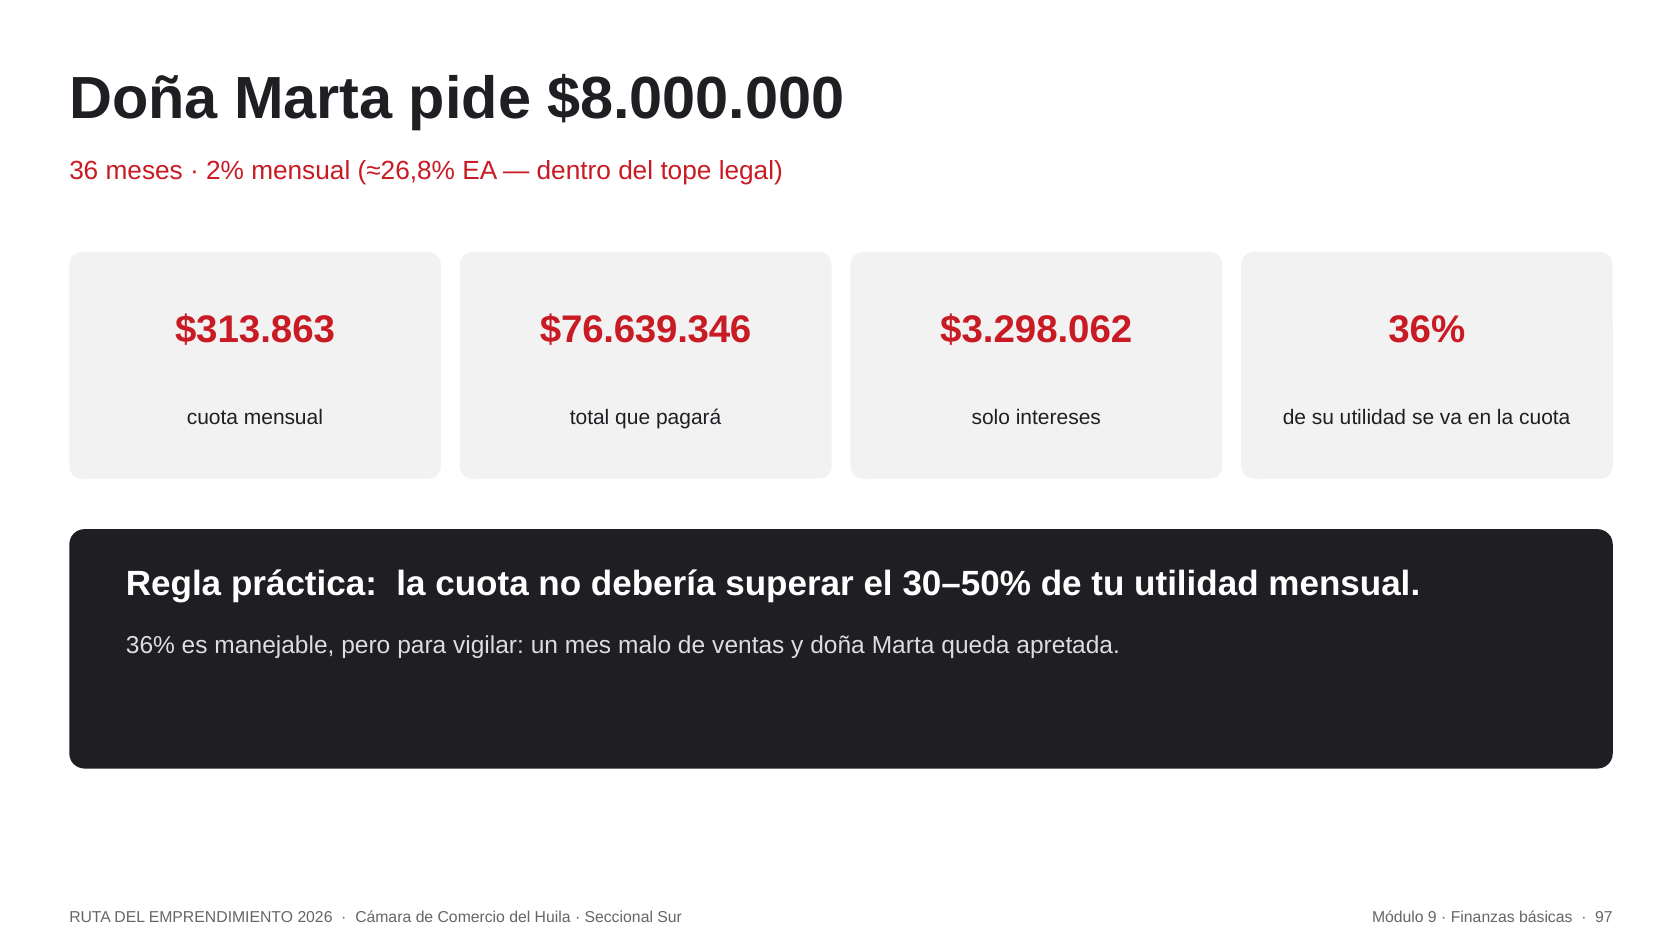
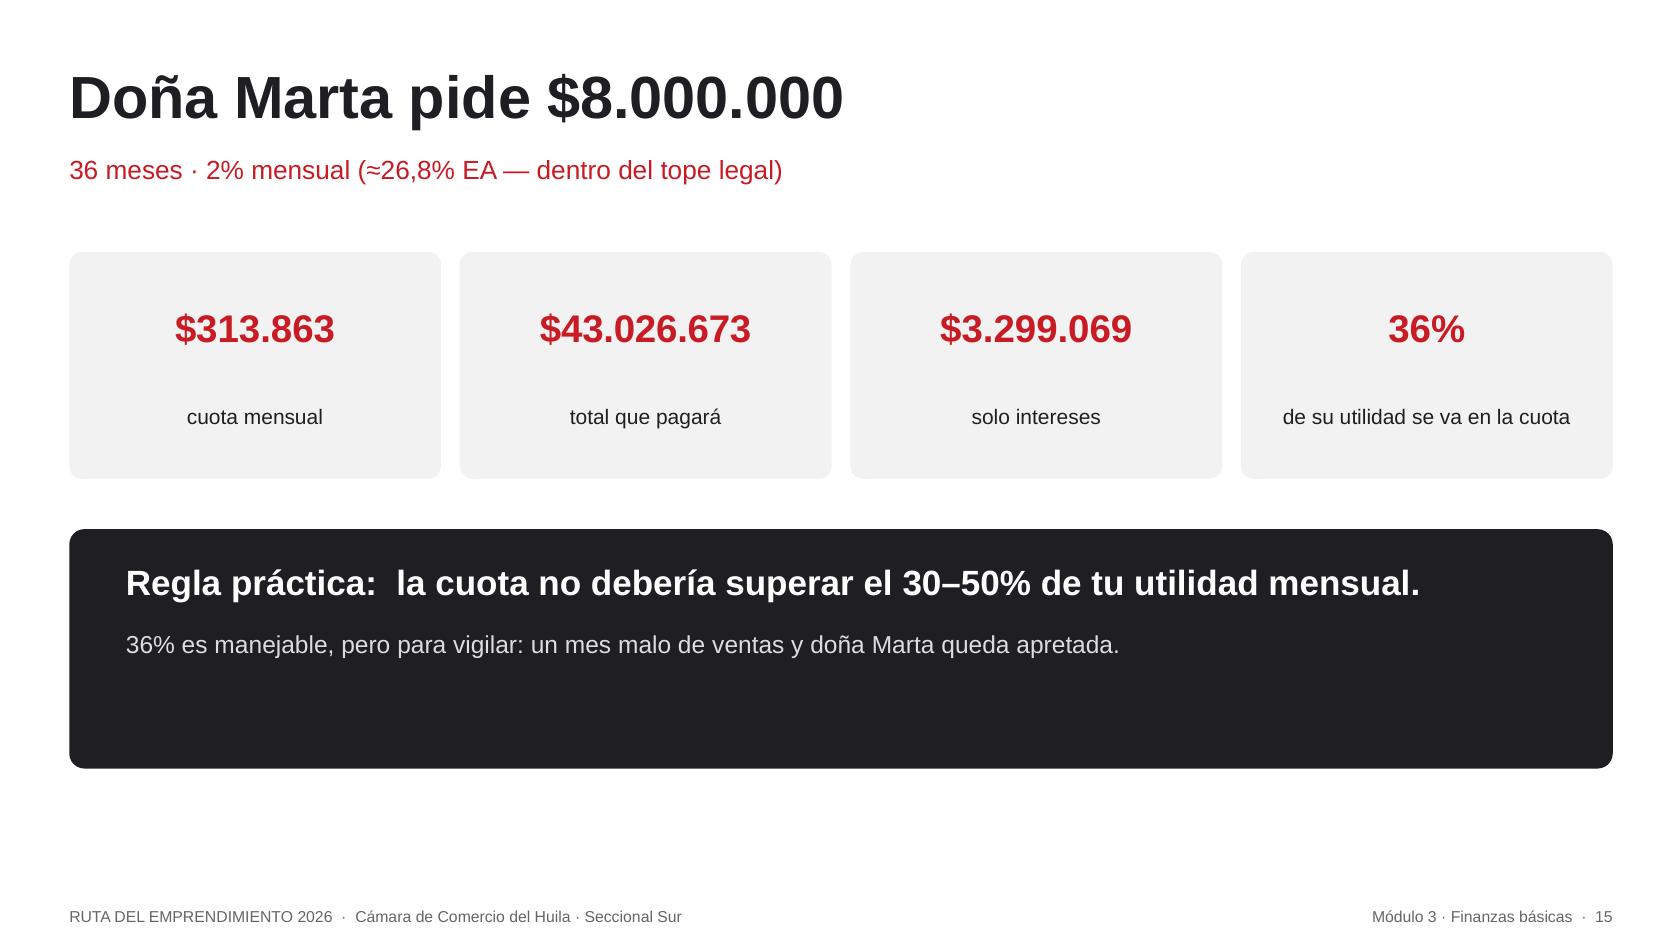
$76.639.346: $76.639.346 -> $43.026.673 (646, 330)
$3.298.062: $3.298.062 -> $3.299.069 (1036, 330)
9: 9 -> 3 (1432, 917)
97: 97 -> 15 (1604, 917)
